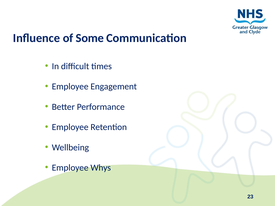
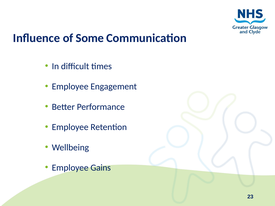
Whys: Whys -> Gains (101, 168)
